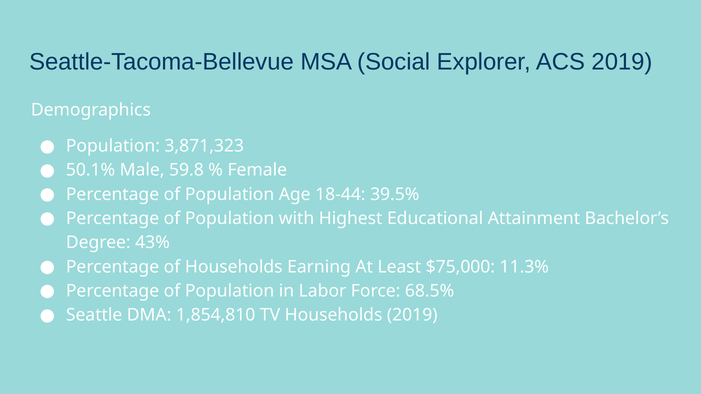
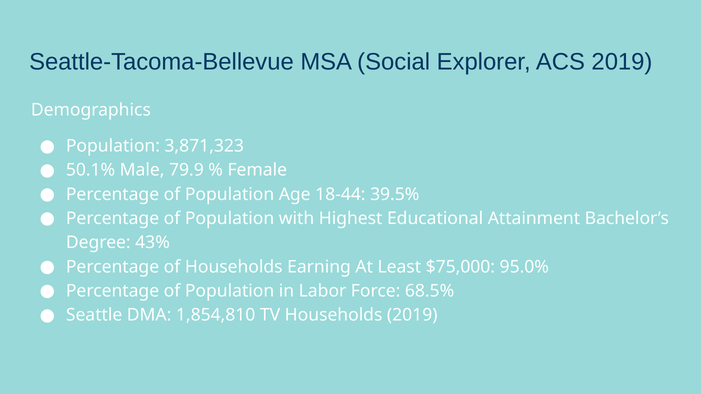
59.8: 59.8 -> 79.9 (186, 170)
11.3%: 11.3% -> 95.0% (524, 267)
